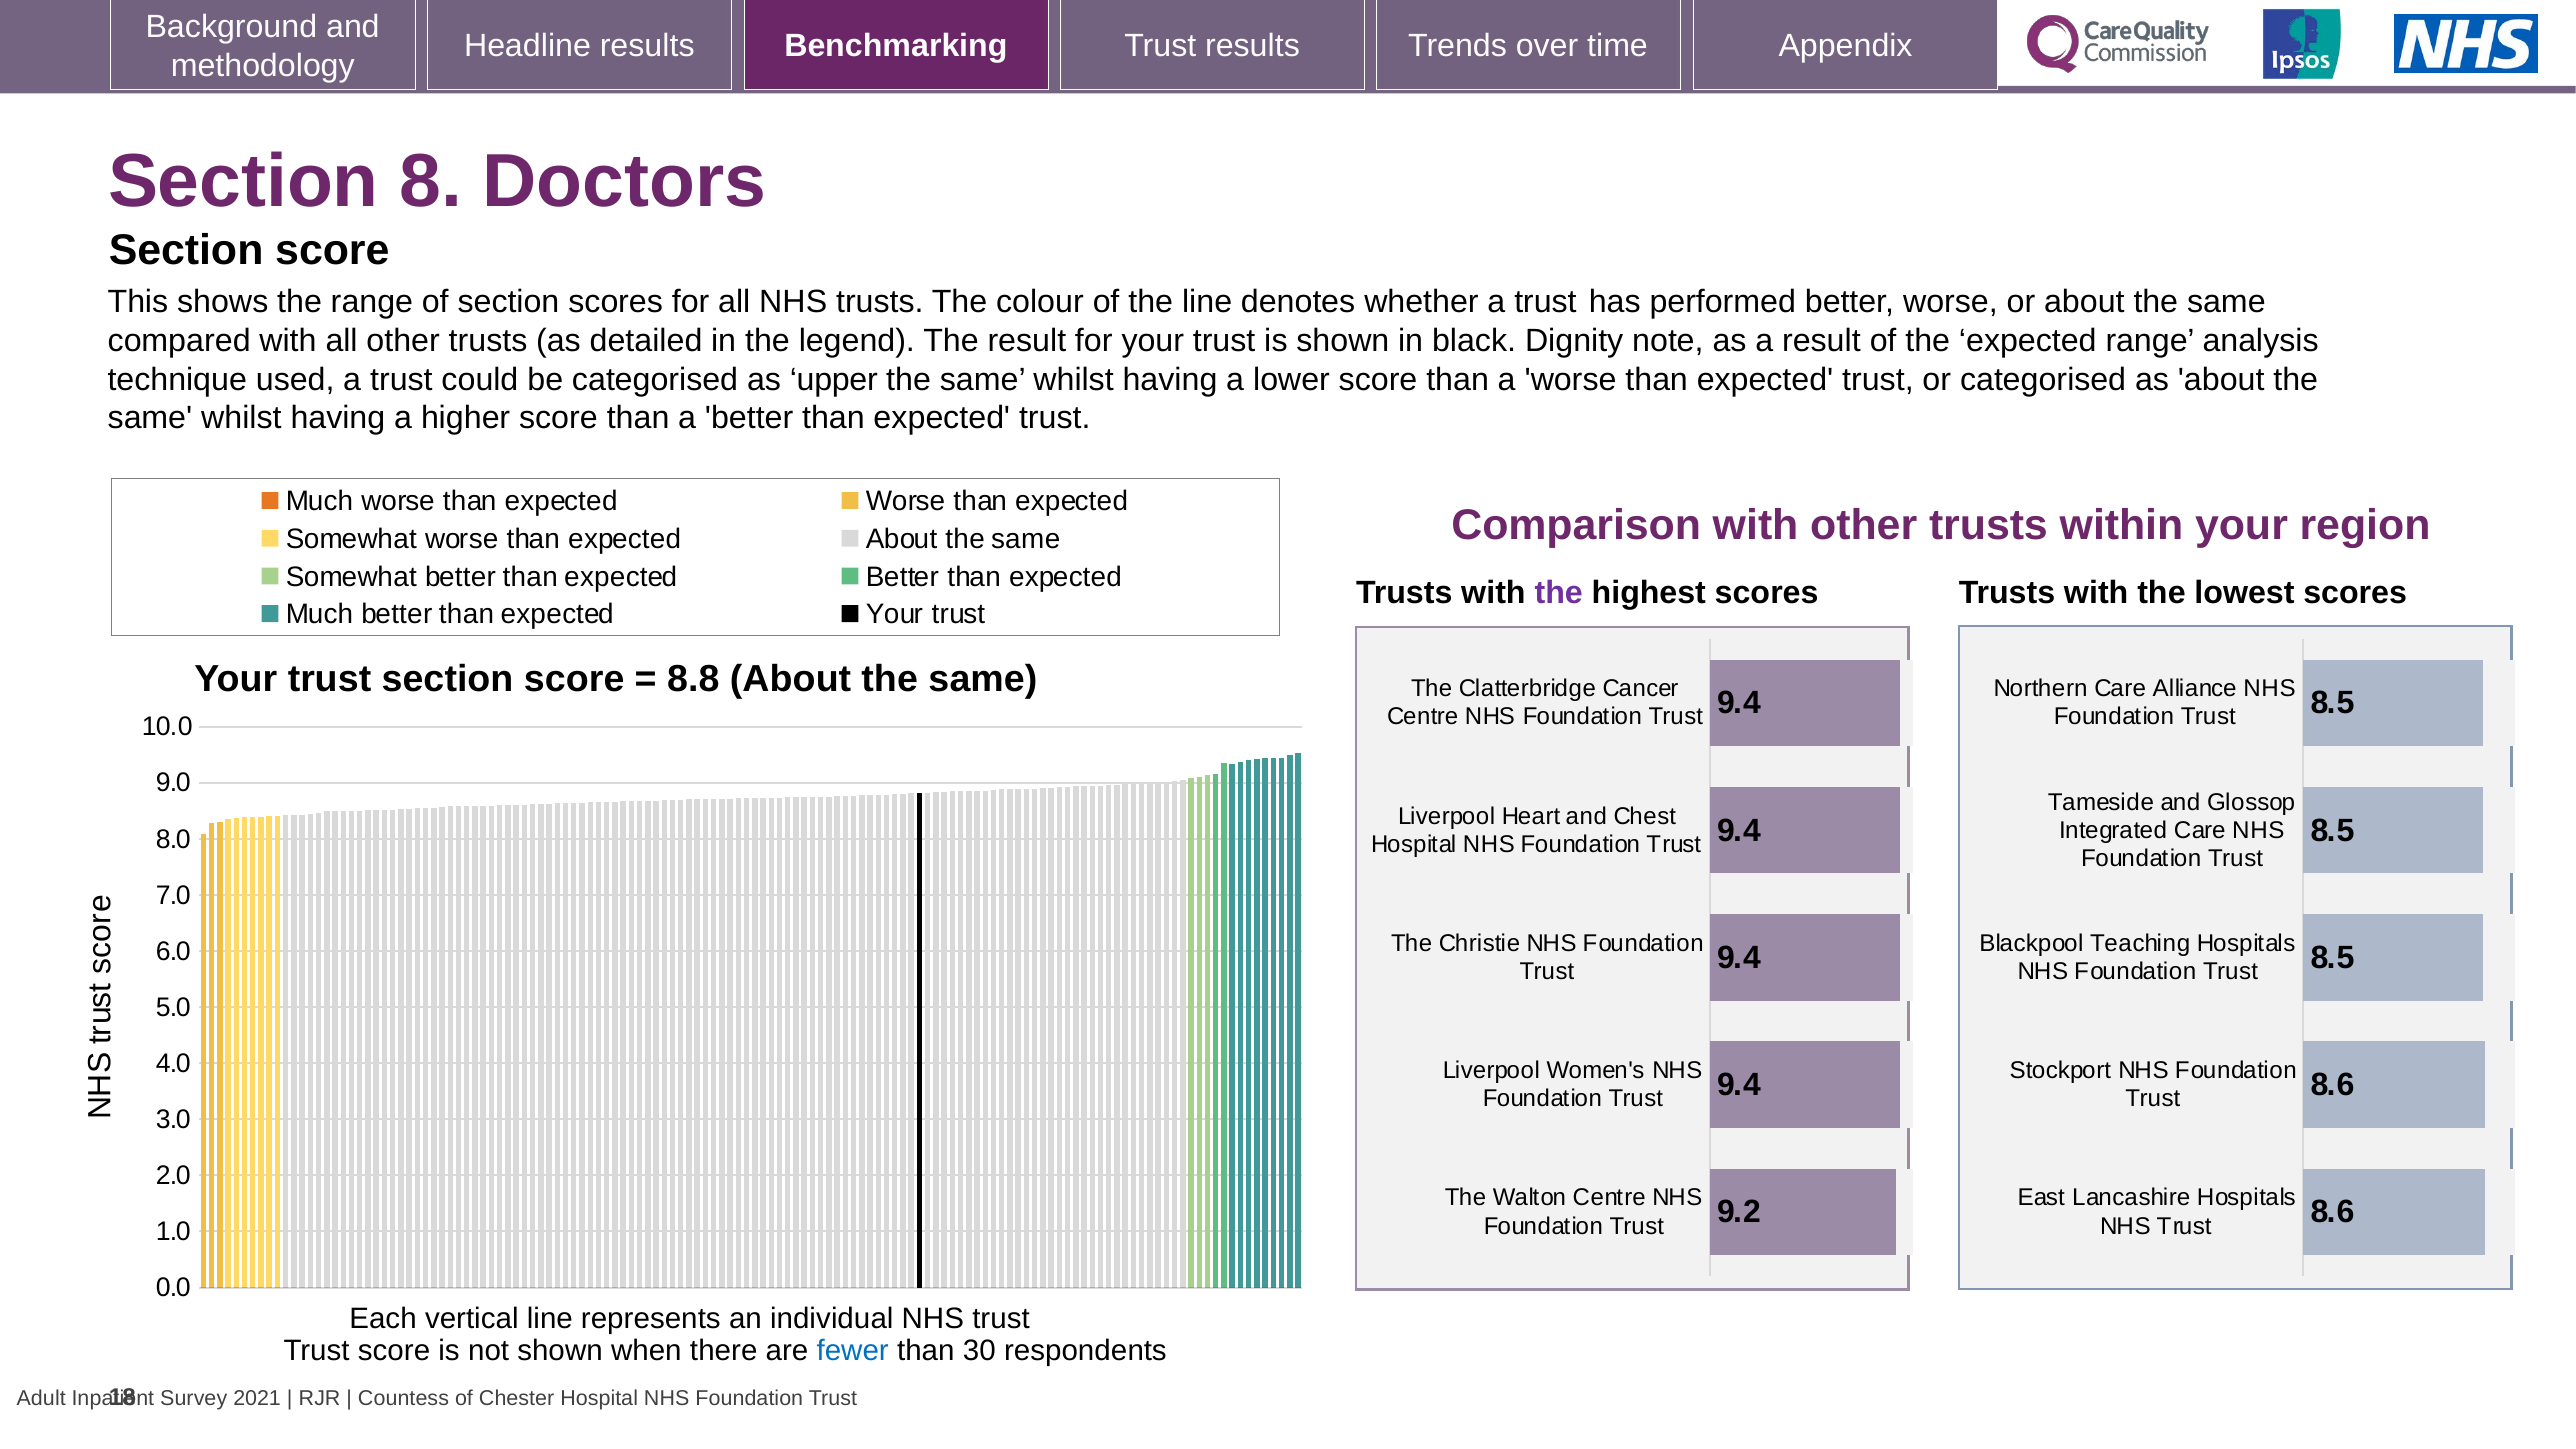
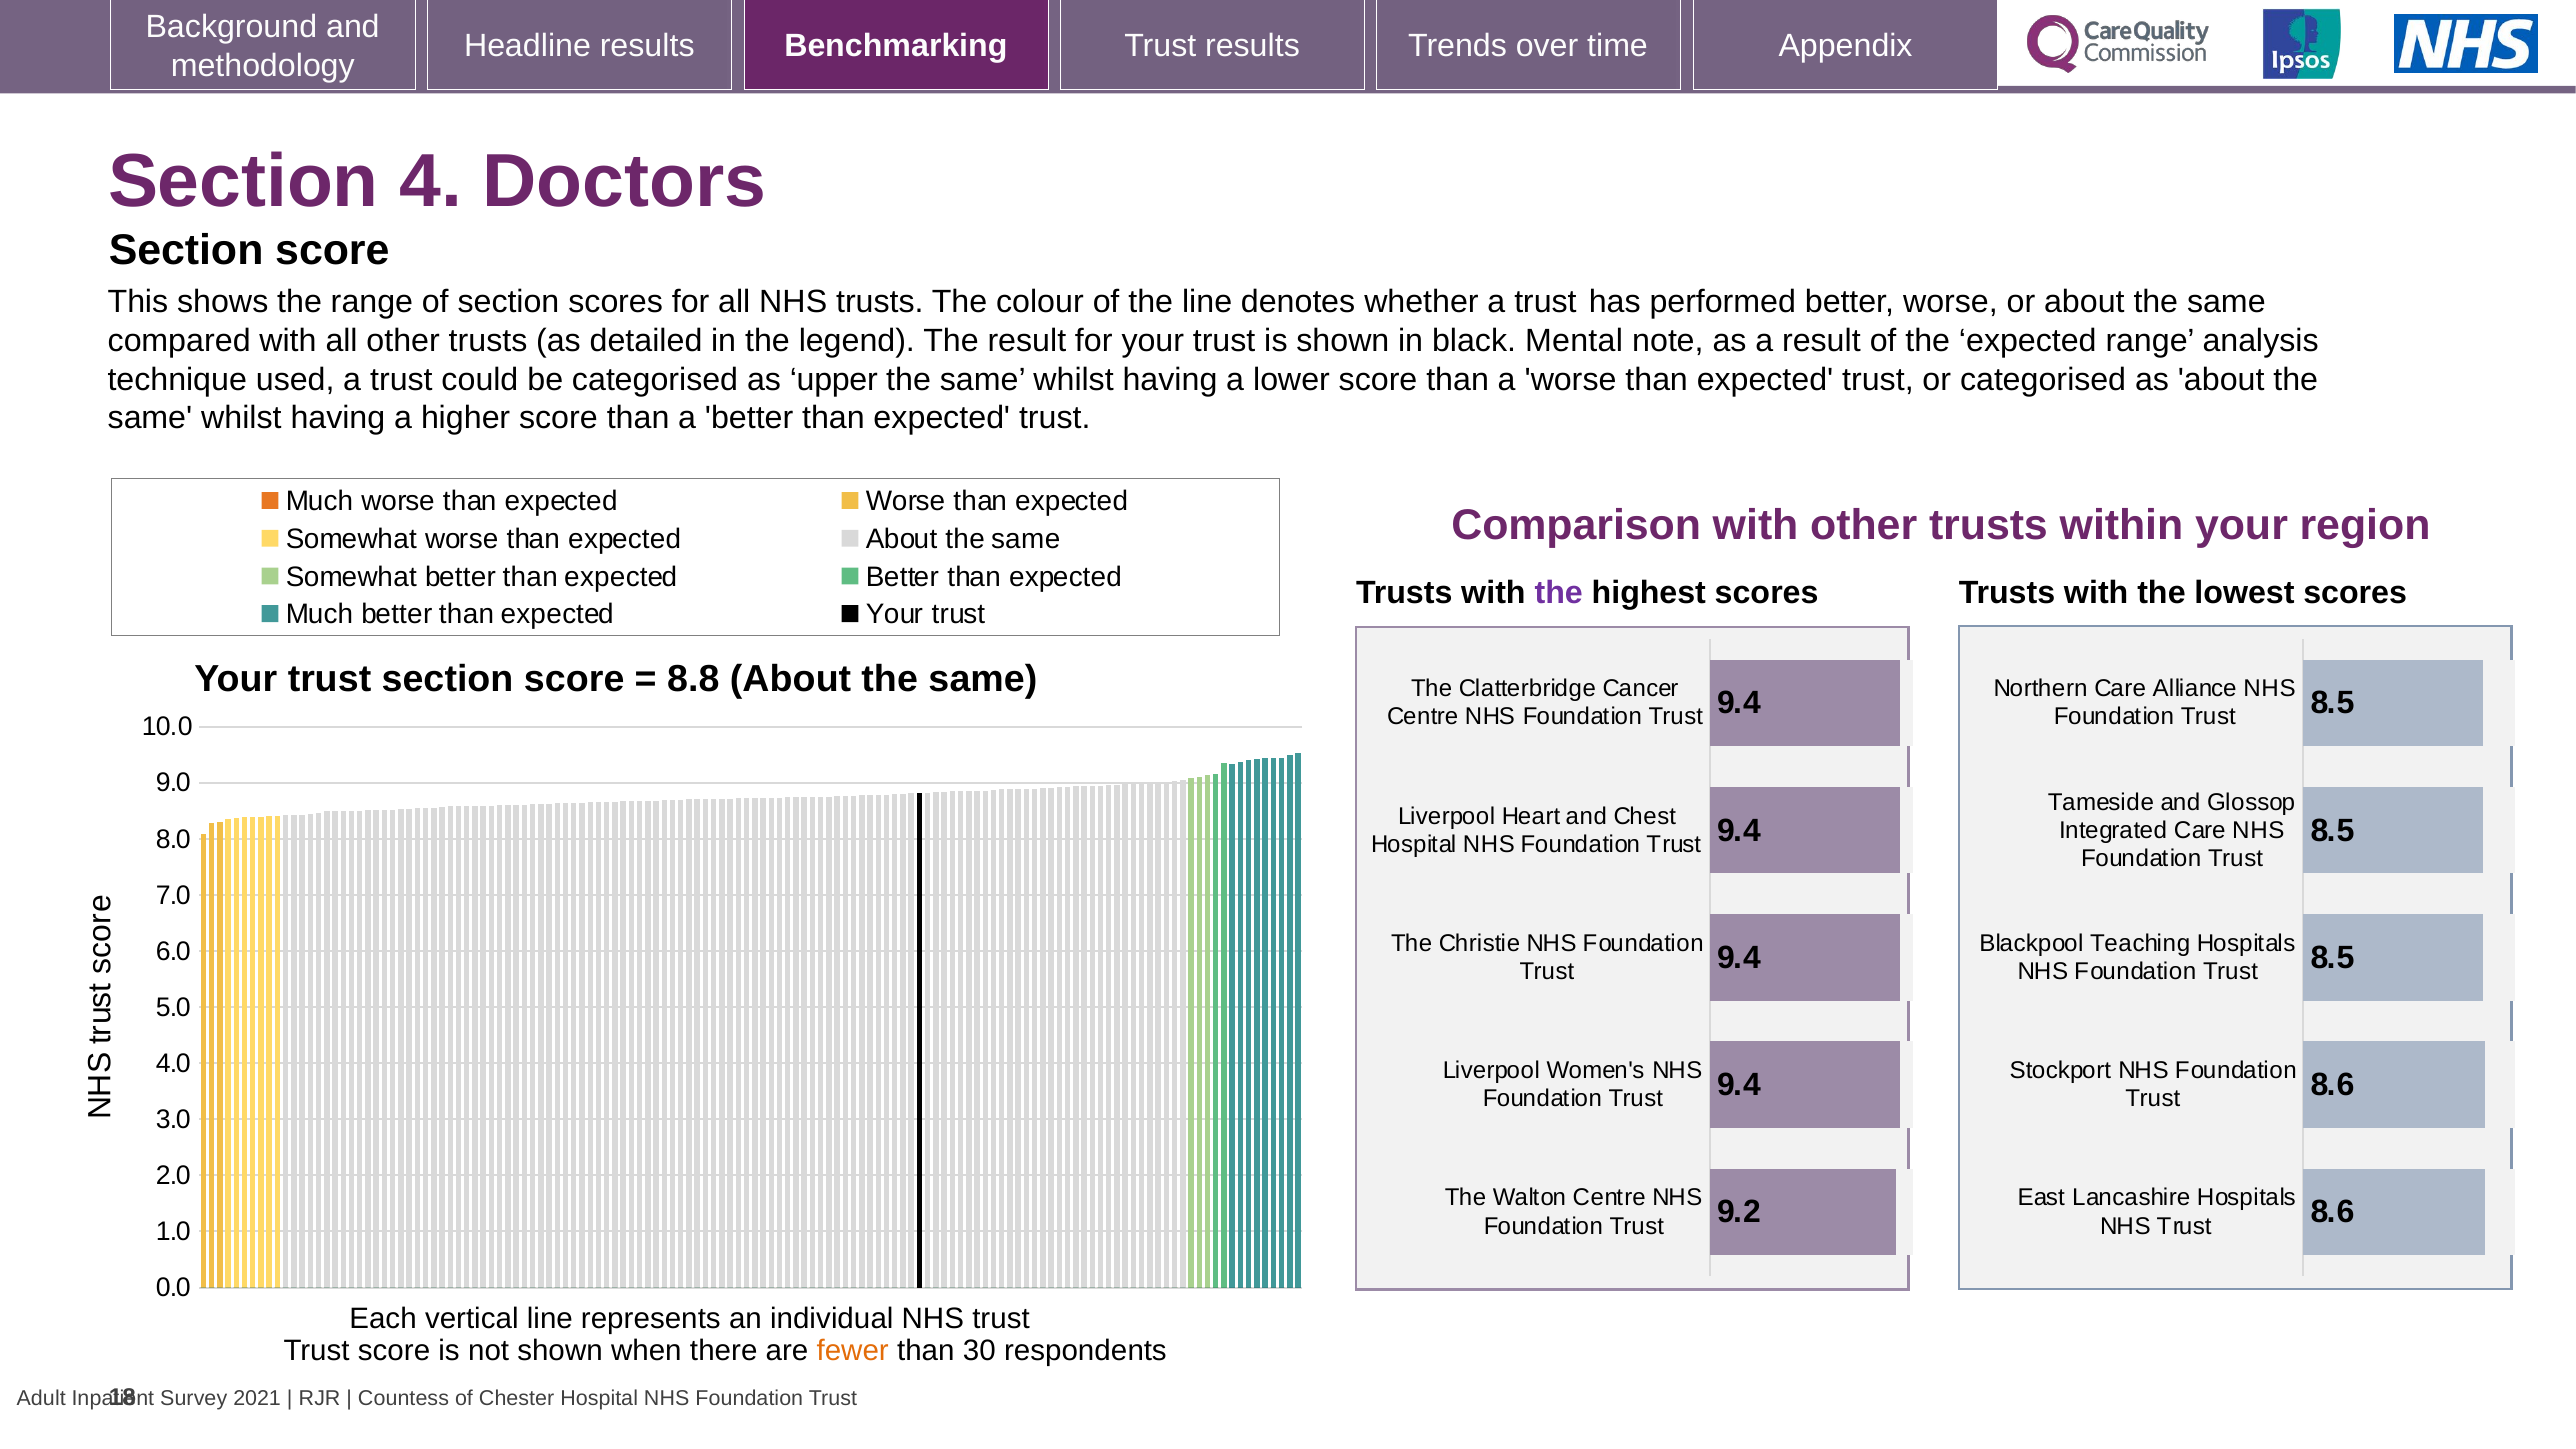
8: 8 -> 4 (431, 182)
Dignity: Dignity -> Mental (1574, 341)
fewer colour: blue -> orange (853, 1350)
